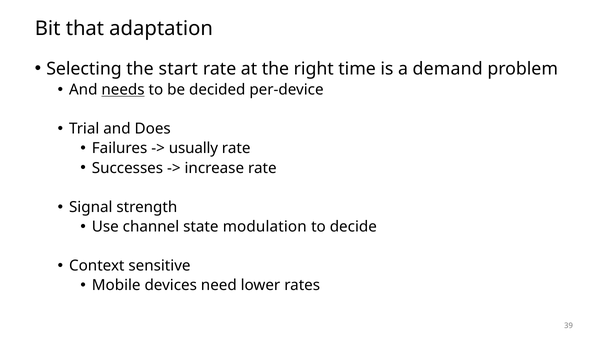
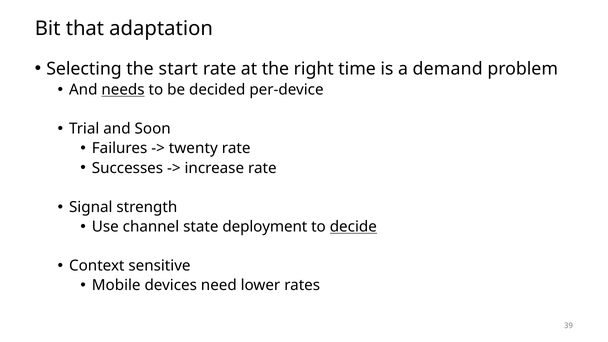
Does: Does -> Soon (153, 129)
usually: usually -> twenty (193, 148)
modulation: modulation -> deployment (265, 227)
decide underline: none -> present (353, 227)
